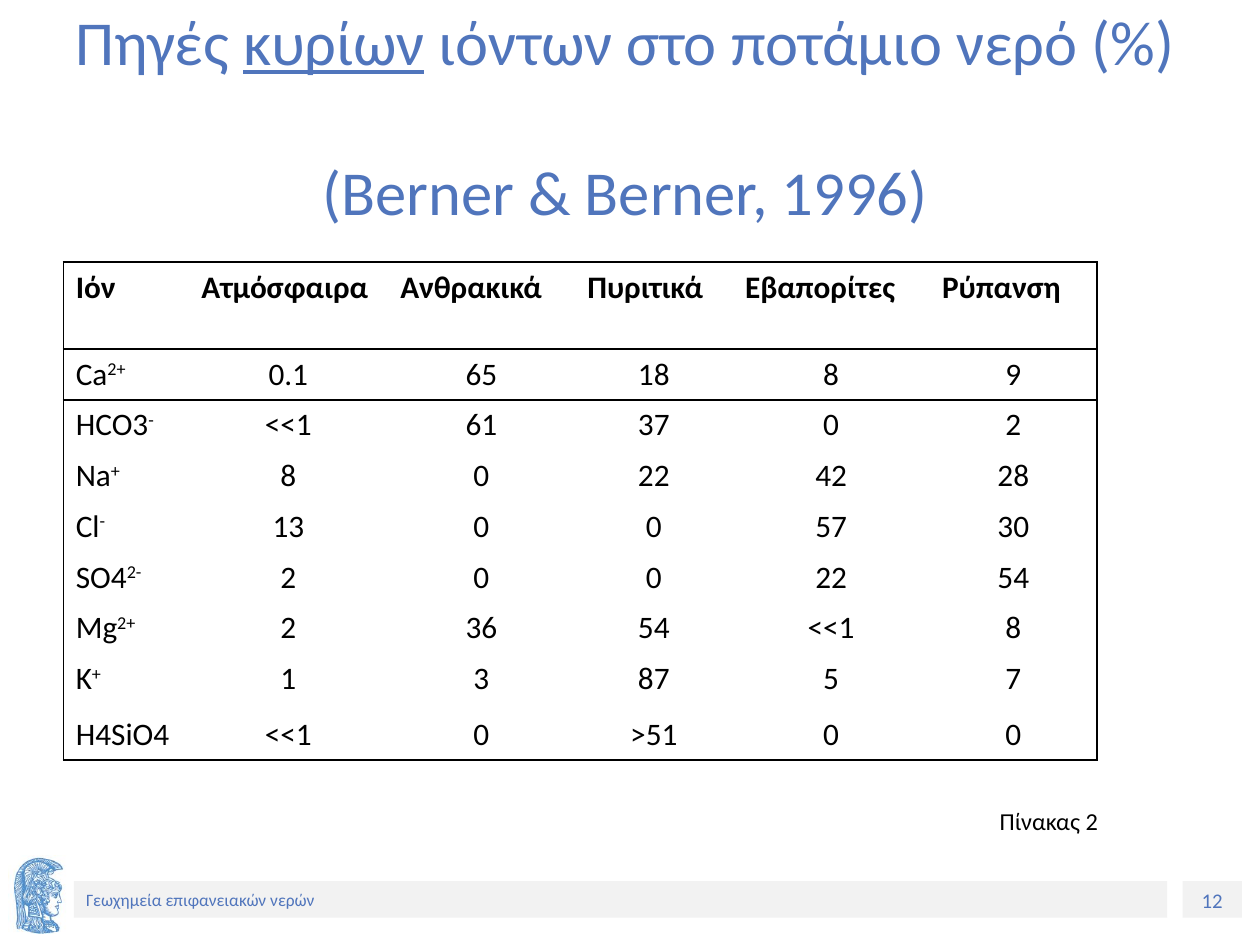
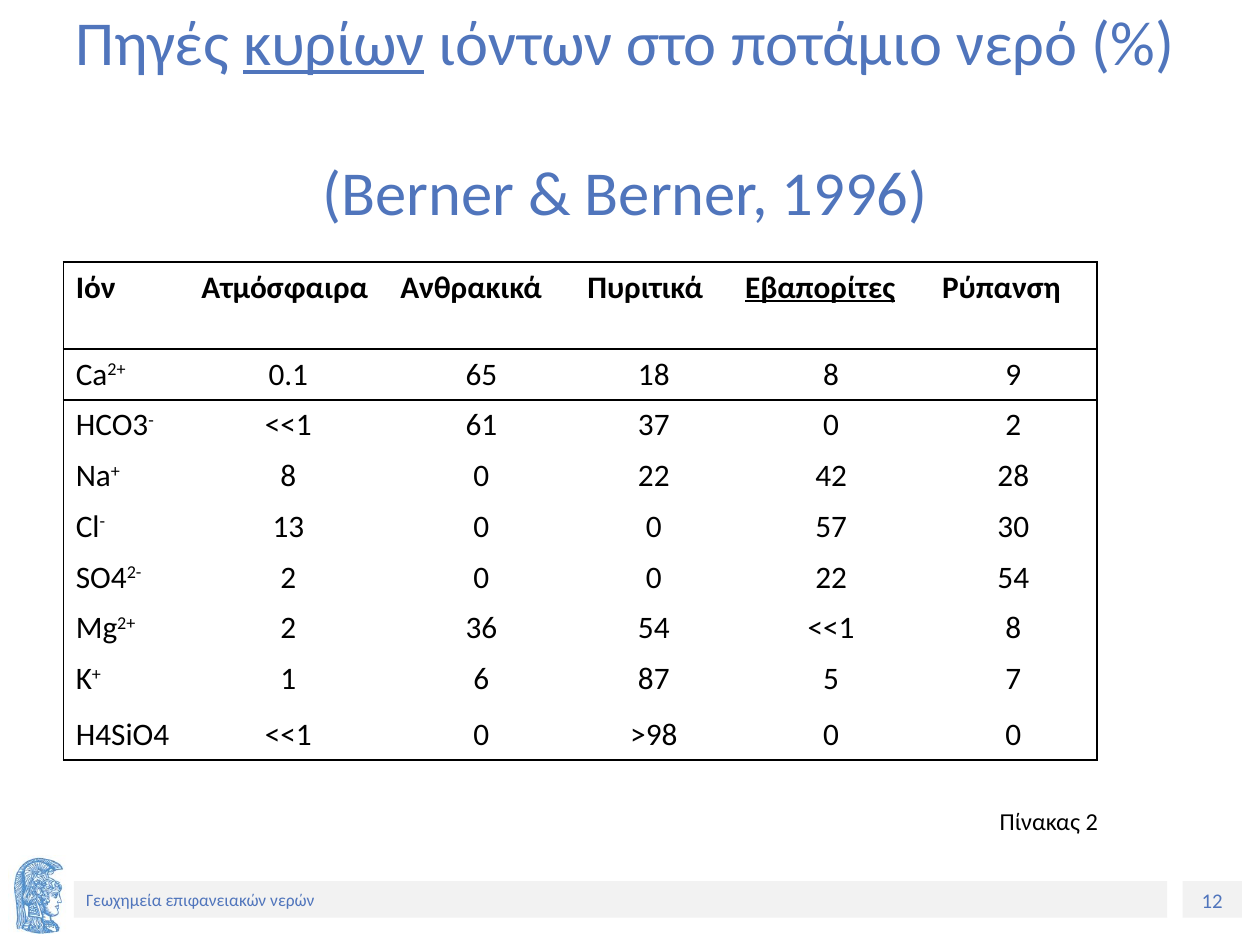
Εβαπορίτες underline: none -> present (820, 288)
3: 3 -> 6 (481, 679)
>51: >51 -> >98 (654, 735)
